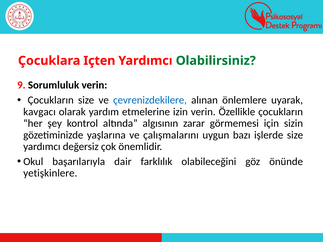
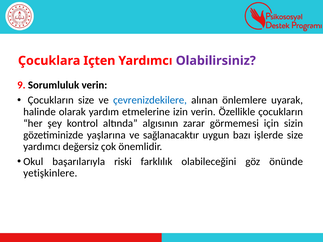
Olabilirsiniz colour: green -> purple (216, 61)
kavgacı: kavgacı -> halinde (40, 112)
çalışmalarını: çalışmalarını -> sağlanacaktır (171, 135)
dair: dair -> riski (123, 162)
